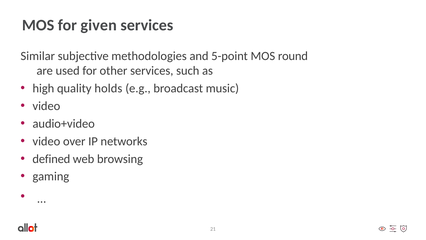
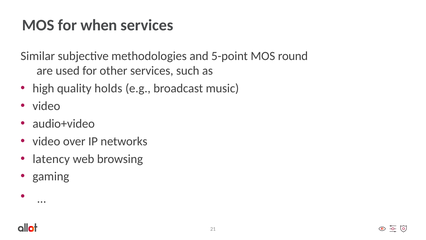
given: given -> when (99, 25)
defined: defined -> latency (51, 159)
